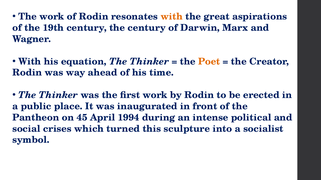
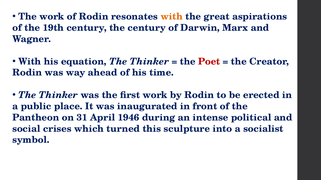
Poet colour: orange -> red (209, 62)
45: 45 -> 31 (82, 118)
1994: 1994 -> 1946 (129, 118)
